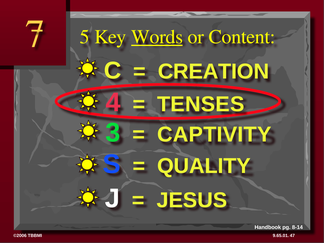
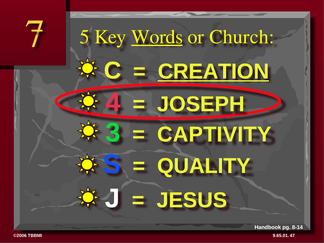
Content: Content -> Church (242, 37)
CREATION underline: none -> present (213, 72)
TENSES: TENSES -> JOSEPH (201, 104)
